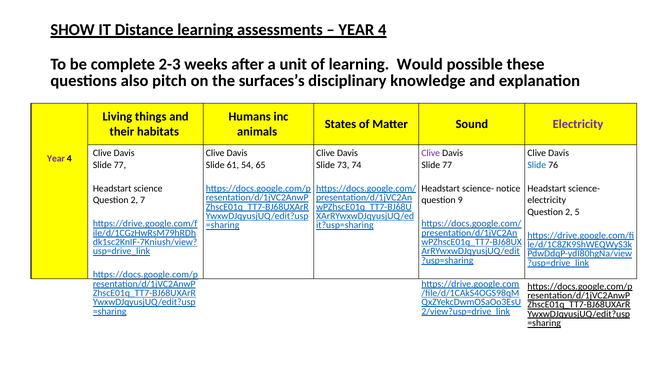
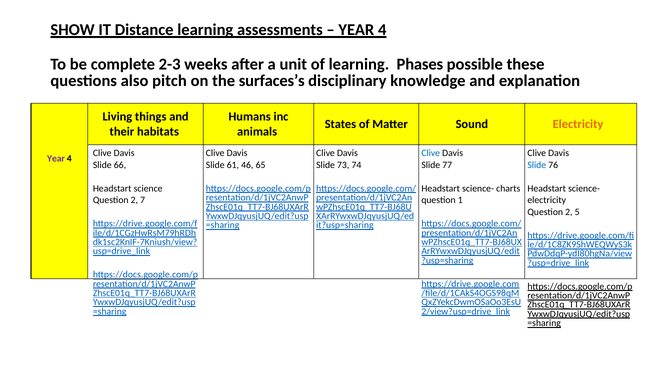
Would: Would -> Phases (420, 64)
Electricity colour: purple -> orange (578, 124)
Clive colour: purple -> blue (431, 153)
77: 77 -> 66 (120, 165)
54: 54 -> 46 (247, 165)
notice: notice -> charts (508, 189)
9: 9 -> 1 (460, 200)
